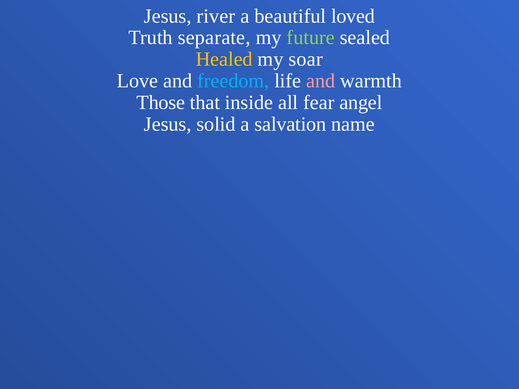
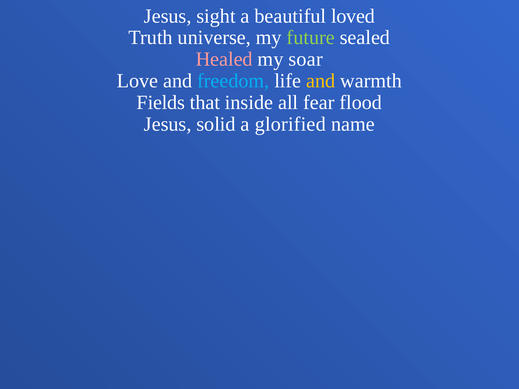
river: river -> sight (216, 16)
separate: separate -> universe (214, 38)
Healed colour: yellow -> pink (224, 59)
and colour: pink -> yellow (321, 81)
Those: Those -> Fields (161, 103)
angel: angel -> flood (361, 103)
salvation: salvation -> glorified (290, 124)
